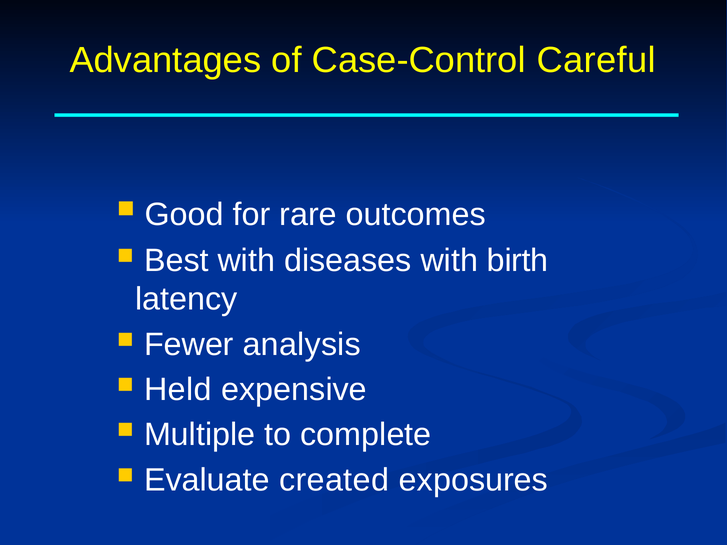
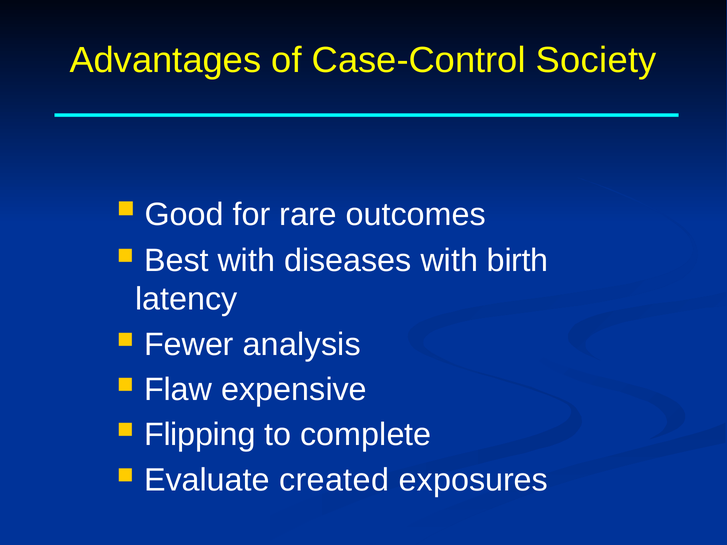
Careful: Careful -> Society (596, 60)
Held: Held -> Flaw (178, 390)
Multiple: Multiple -> Flipping (200, 435)
